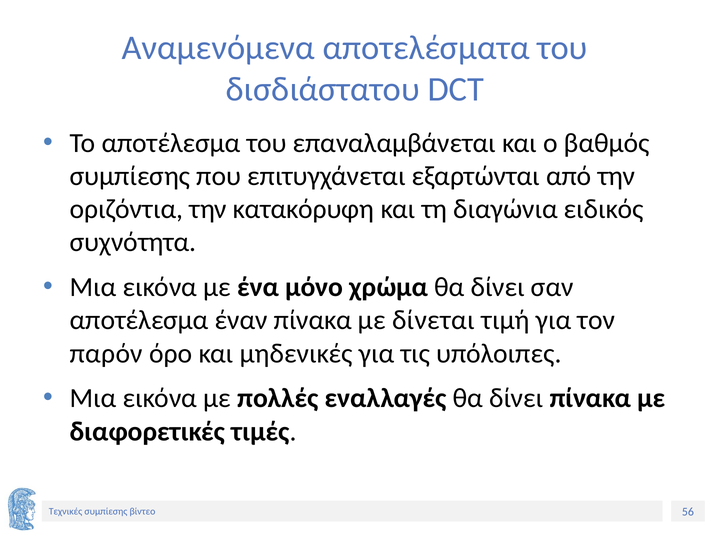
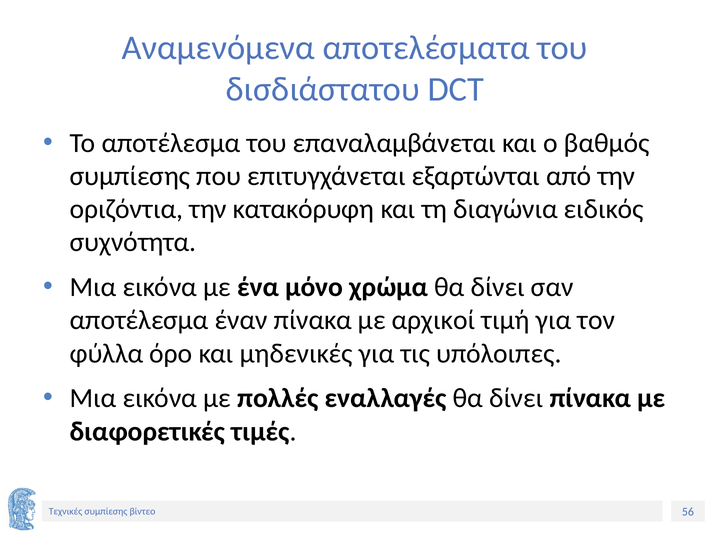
δίνεται: δίνεται -> αρχικοί (434, 320)
παρόν: παρόν -> φύλλα (107, 353)
